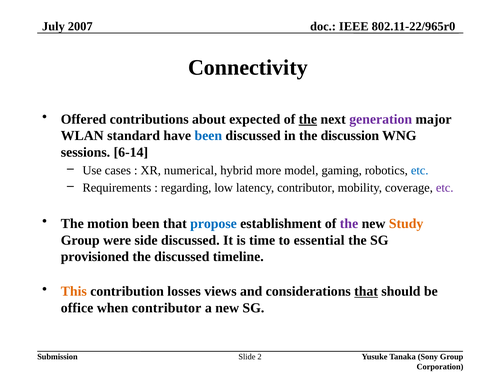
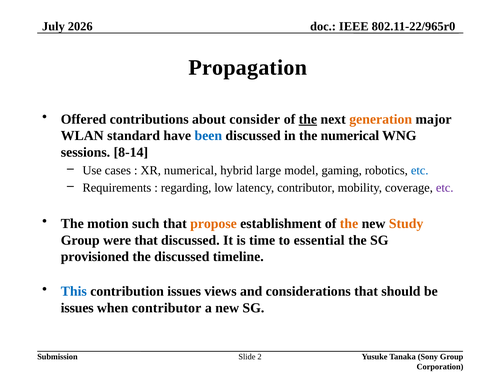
2007: 2007 -> 2026 (80, 26)
Connectivity: Connectivity -> Propagation (248, 68)
expected: expected -> consider (255, 119)
generation colour: purple -> orange (381, 119)
the discussion: discussion -> numerical (350, 136)
6-14: 6-14 -> 8-14 (131, 152)
more: more -> large (268, 170)
motion been: been -> such (146, 224)
propose colour: blue -> orange (214, 224)
the colour: purple -> orange (349, 224)
were side: side -> that (146, 240)
This colour: orange -> blue (74, 291)
contribution losses: losses -> issues (184, 291)
that underline: present -> none (366, 291)
office: office -> issues (77, 308)
